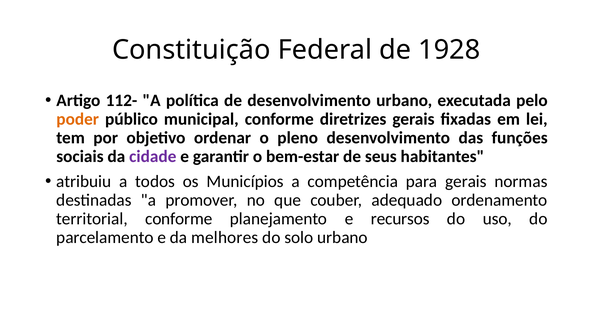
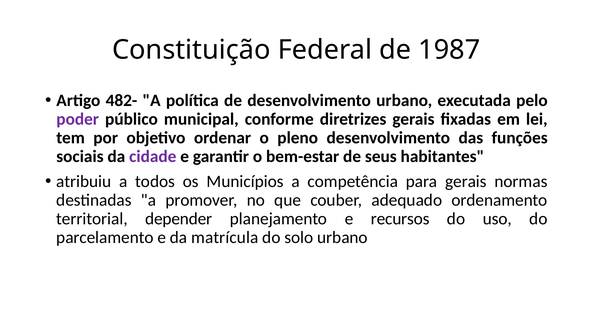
1928: 1928 -> 1987 (449, 50)
112-: 112- -> 482- (121, 100)
poder colour: orange -> purple (78, 119)
territorial conforme: conforme -> depender (179, 219)
melhores: melhores -> matrícula (225, 237)
